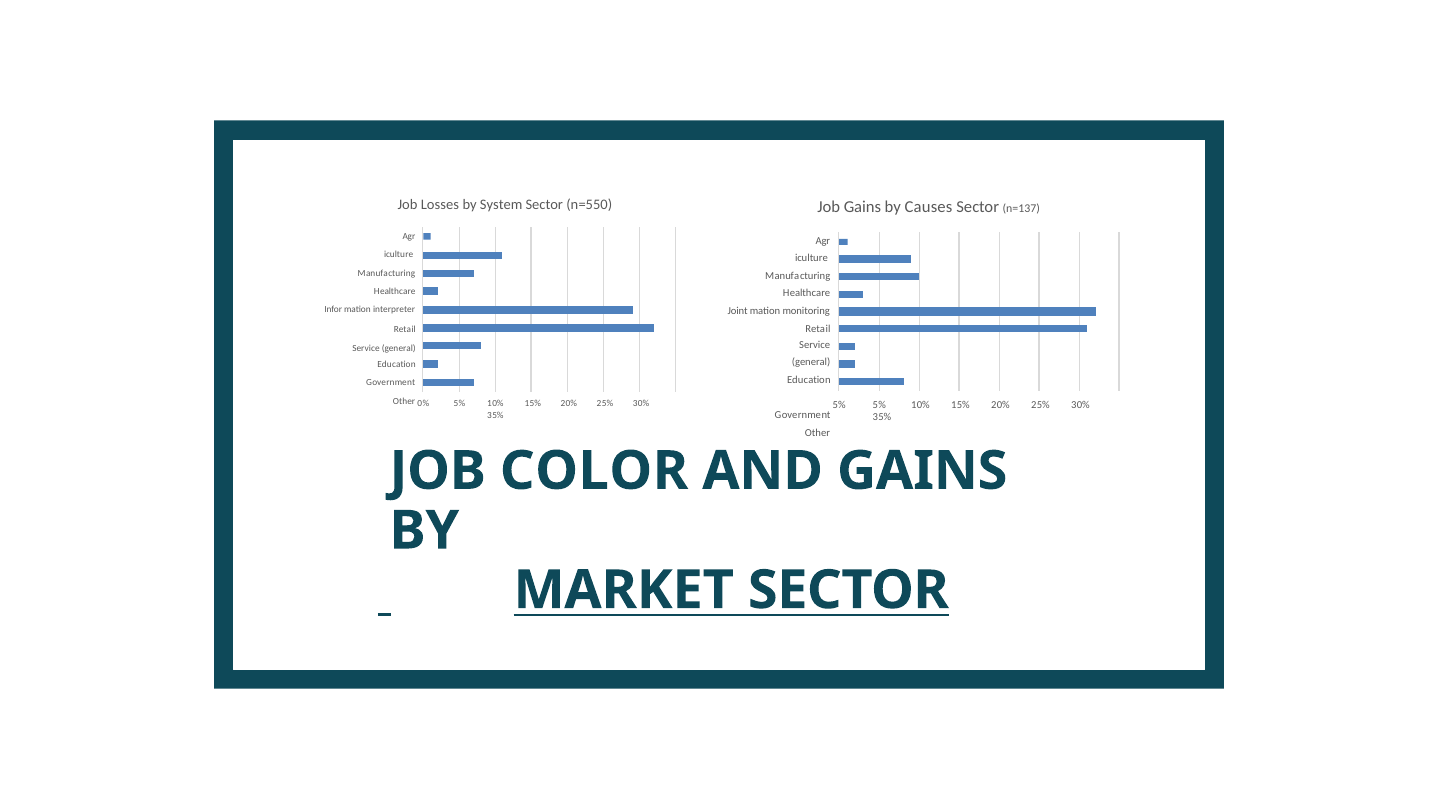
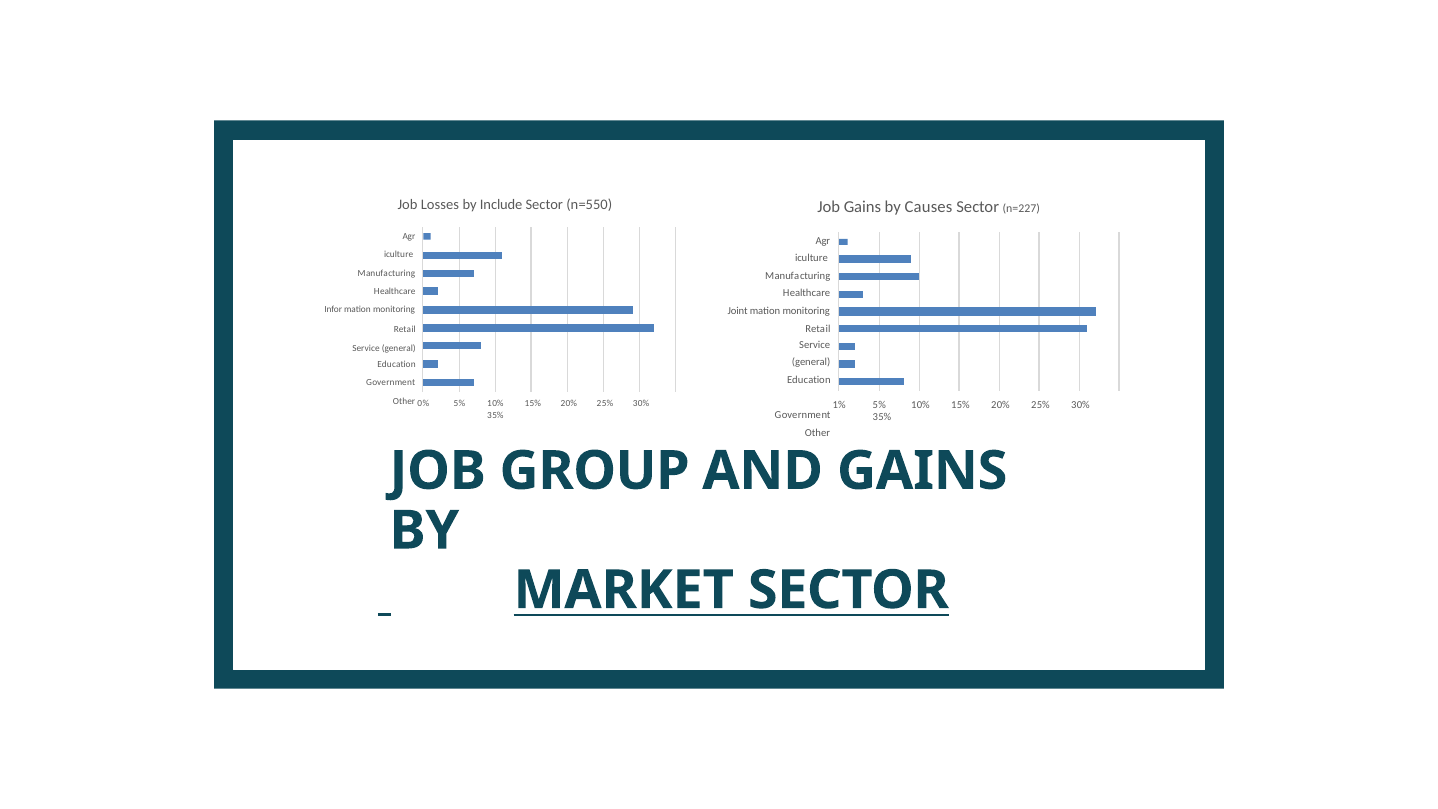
System: System -> Include (501, 205)
n=137: n=137 -> n=227 (1021, 209)
Infor mation interpreter: interpreter -> monitoring (394, 309)
5%: 5% -> 1% (839, 405)
COLOR: COLOR -> GROUP (595, 471)
